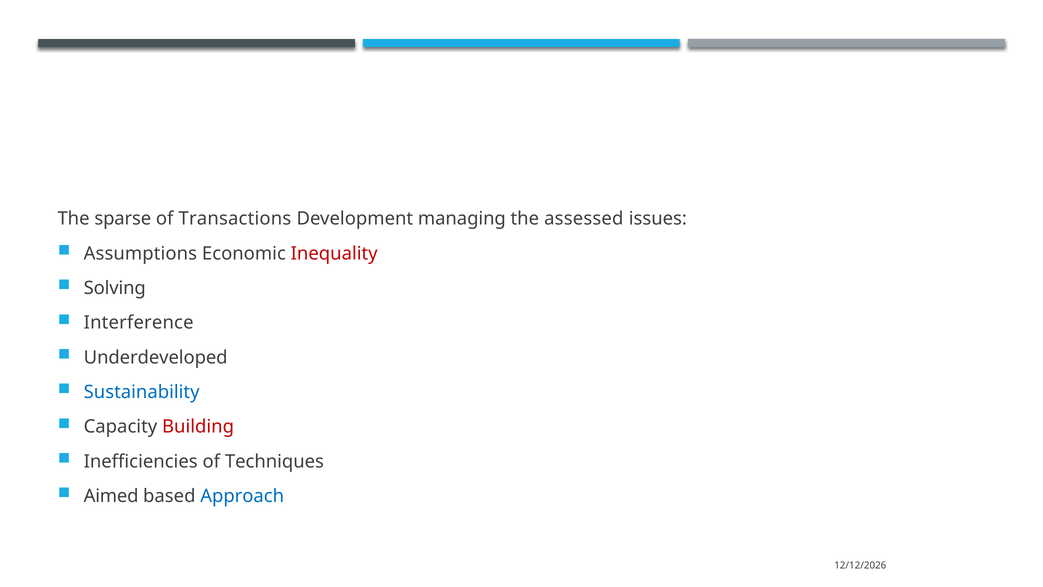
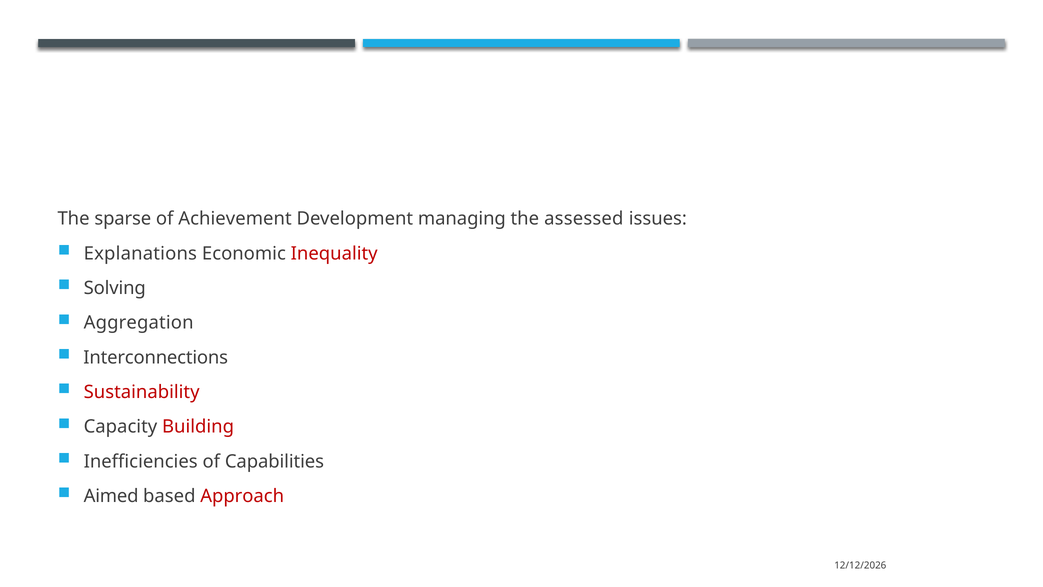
Transactions: Transactions -> Achievement (235, 219)
Assumptions: Assumptions -> Explanations (140, 253)
Interference: Interference -> Aggregation (139, 323)
Underdeveloped: Underdeveloped -> Interconnections (156, 357)
Sustainability colour: blue -> red (142, 392)
Techniques: Techniques -> Capabilities (274, 461)
Approach colour: blue -> red (242, 496)
